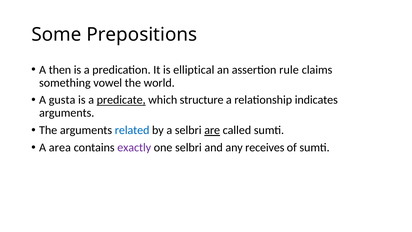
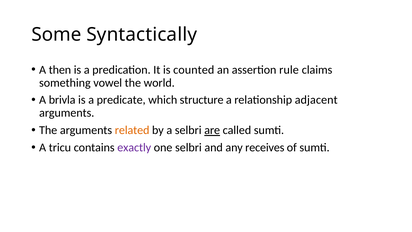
Prepositions: Prepositions -> Syntactically (142, 35)
elliptical: elliptical -> counted (194, 70)
gusta: gusta -> brivla (62, 100)
predicate underline: present -> none (121, 100)
indicates: indicates -> adjacent (316, 100)
related colour: blue -> orange (132, 130)
area: area -> tricu (60, 147)
